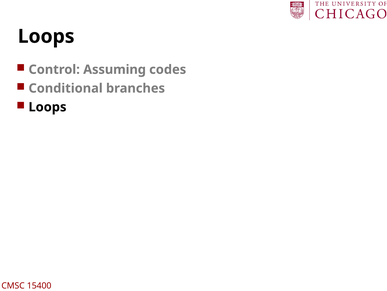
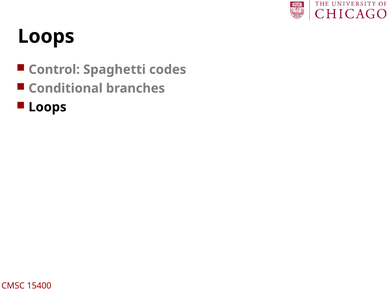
Assuming: Assuming -> Spaghetti (114, 69)
